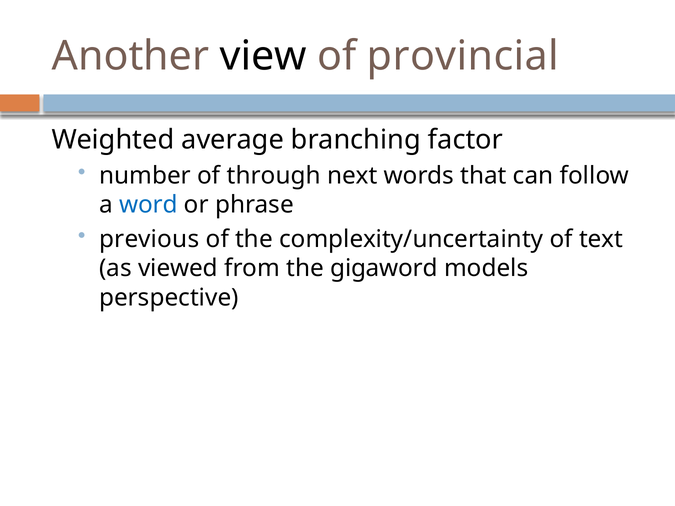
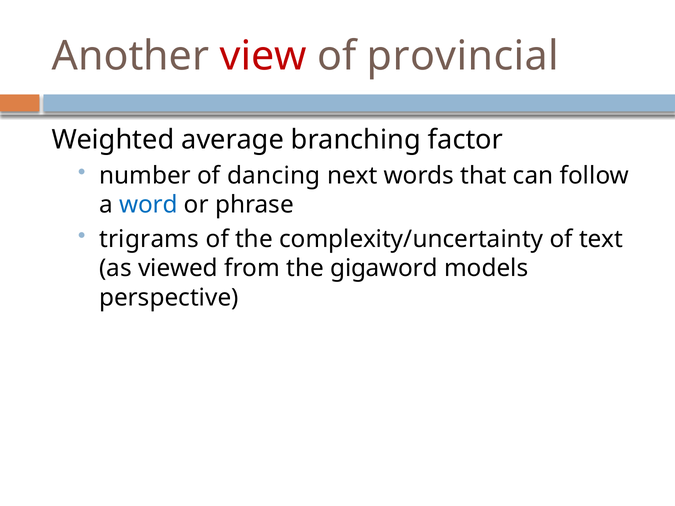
view colour: black -> red (263, 56)
through: through -> dancing (274, 176)
previous: previous -> trigrams (149, 239)
